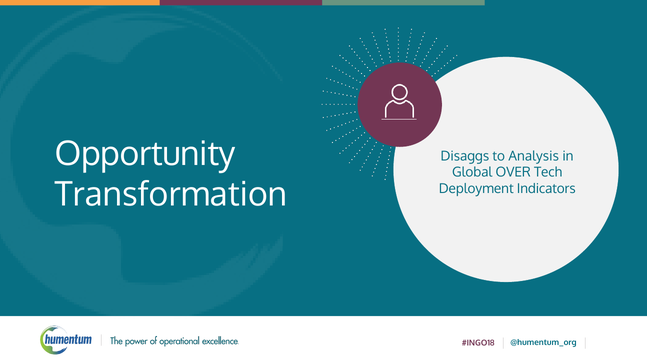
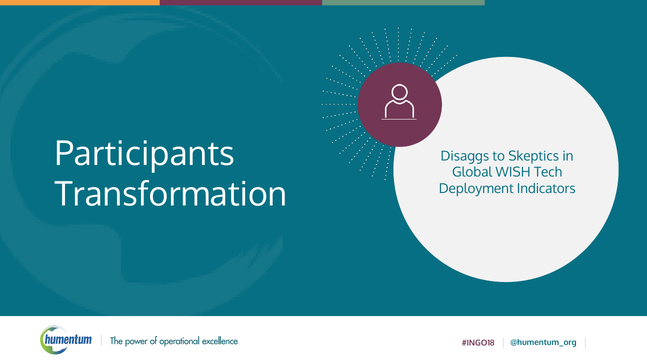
Opportunity: Opportunity -> Participants (145, 154)
Analysis: Analysis -> Skeptics (534, 156)
OVER: OVER -> WISH (513, 172)
